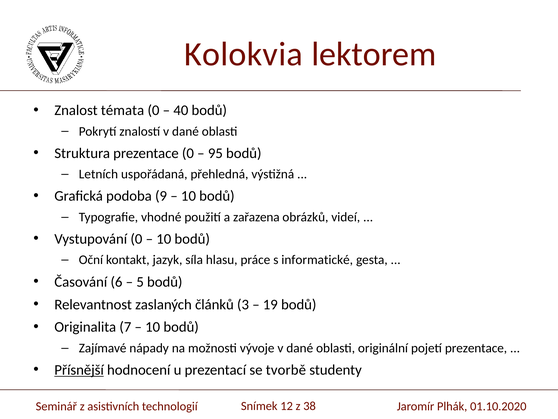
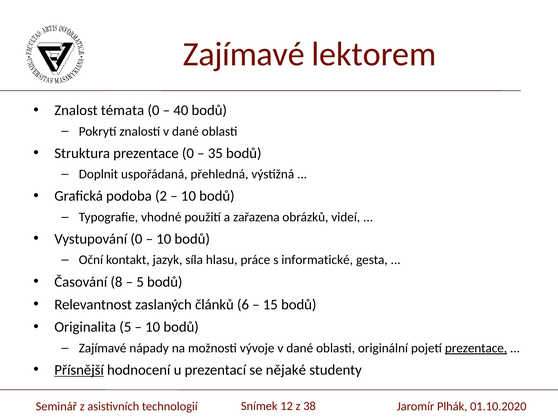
Kolokvia: Kolokvia -> Zajímavé (244, 54)
95: 95 -> 35 (215, 153)
Letních: Letních -> Doplnit (98, 174)
9: 9 -> 2 (161, 196)
6: 6 -> 8 (116, 281)
3: 3 -> 6 (243, 304)
19: 19 -> 15 (270, 304)
Originalita 7: 7 -> 5 (125, 327)
prezentace underline: none -> present (476, 348)
tvorbě: tvorbě -> nějaké (286, 370)
